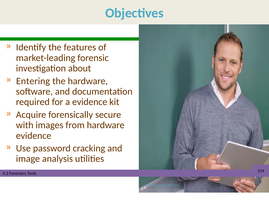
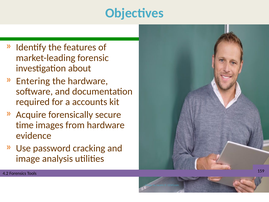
a evidence: evidence -> accounts (90, 102)
with: with -> time (25, 125)
